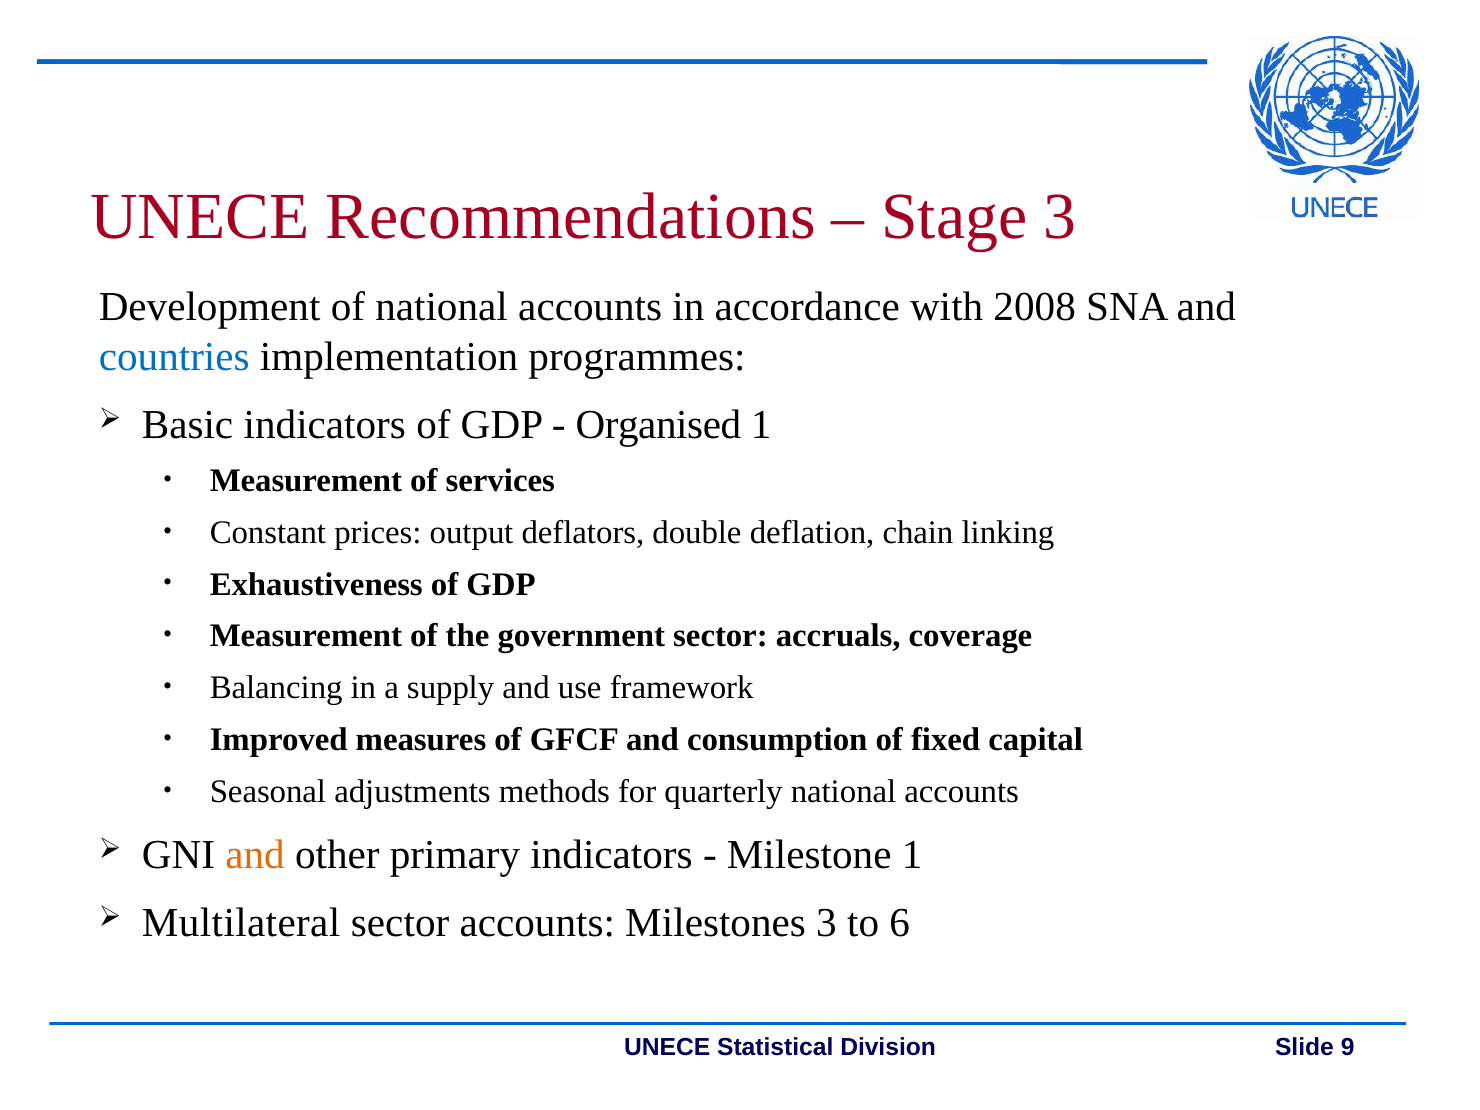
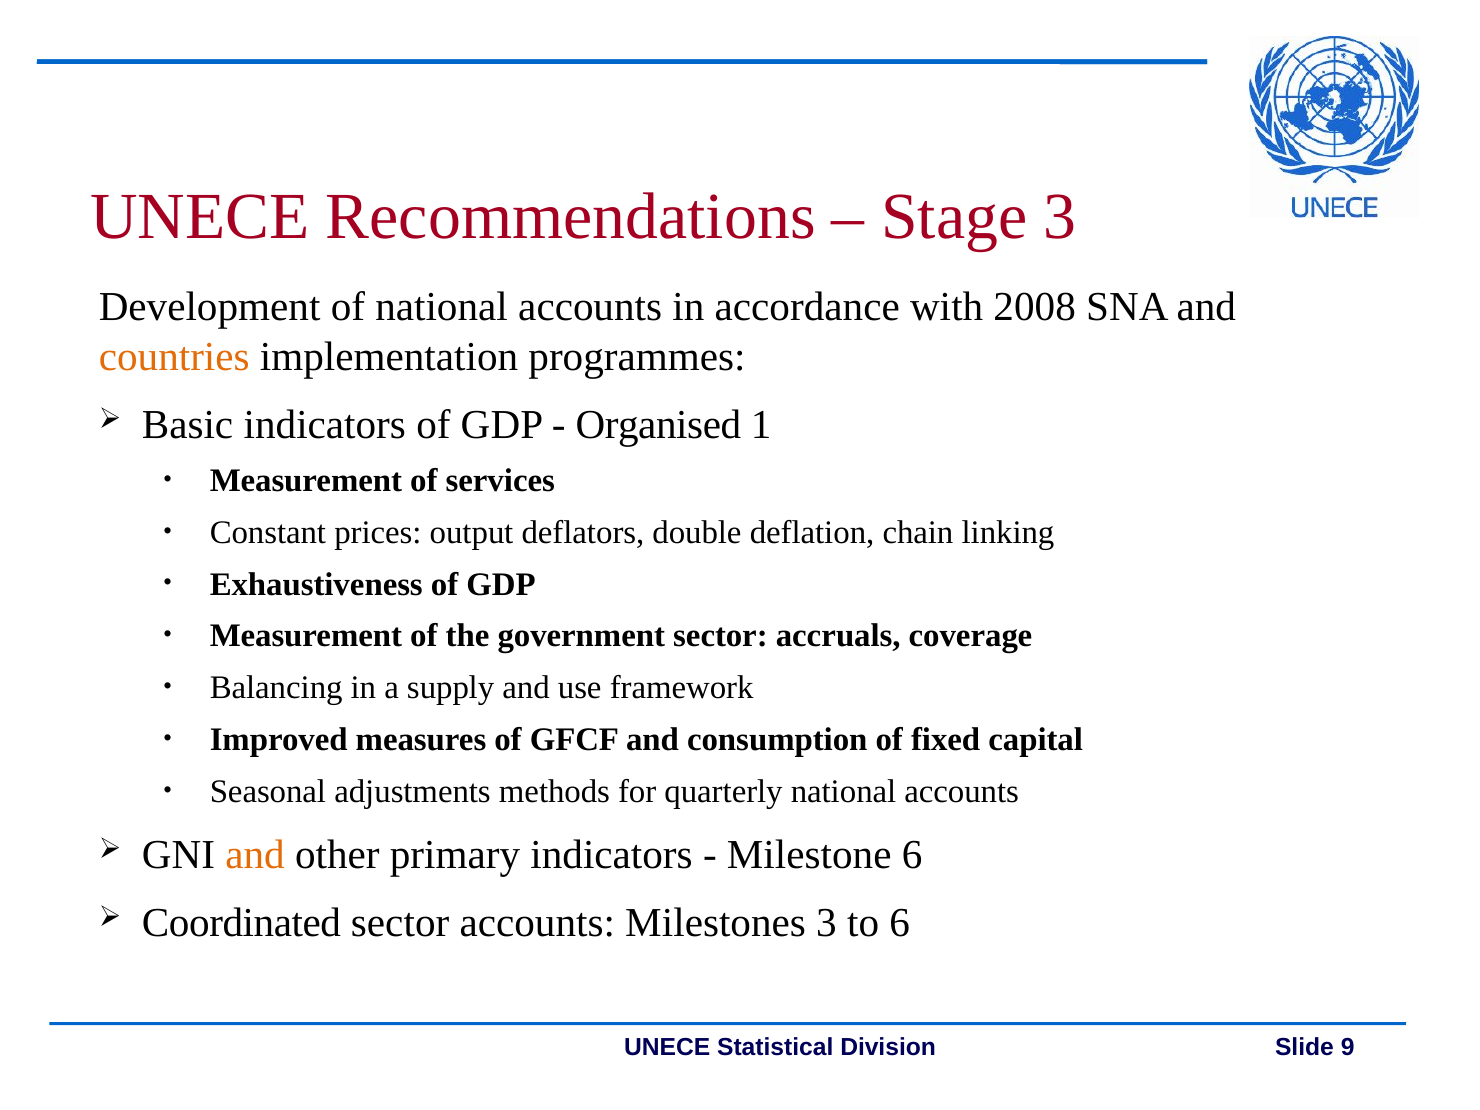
countries colour: blue -> orange (174, 357)
Milestone 1: 1 -> 6 (912, 855)
Multilateral: Multilateral -> Coordinated (242, 923)
